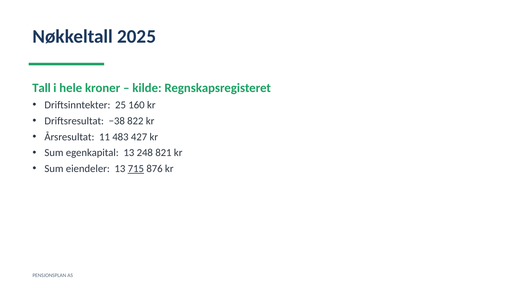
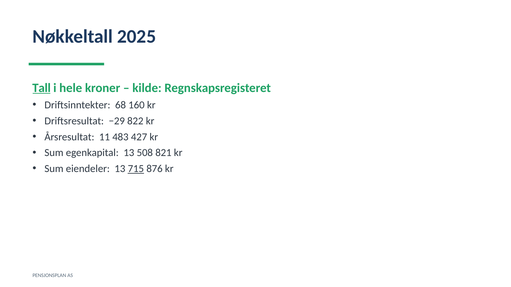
Tall underline: none -> present (42, 88)
25: 25 -> 68 (121, 105)
−38: −38 -> −29 (117, 121)
248: 248 -> 508 (145, 153)
